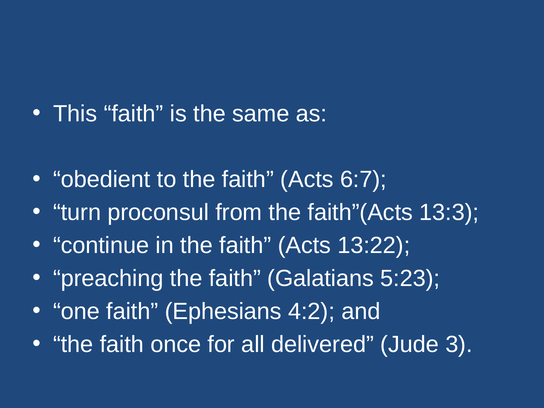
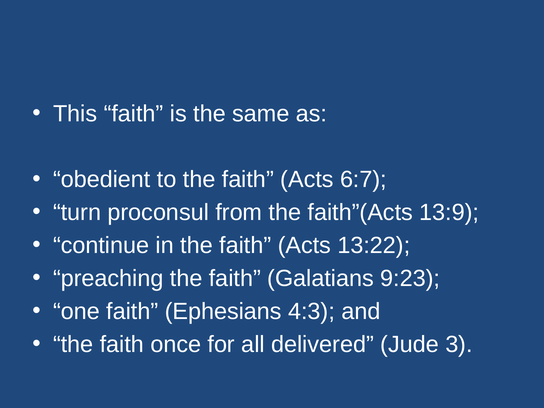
13:3: 13:3 -> 13:9 (449, 213)
5:23: 5:23 -> 9:23 (410, 278)
4:2: 4:2 -> 4:3 (312, 311)
